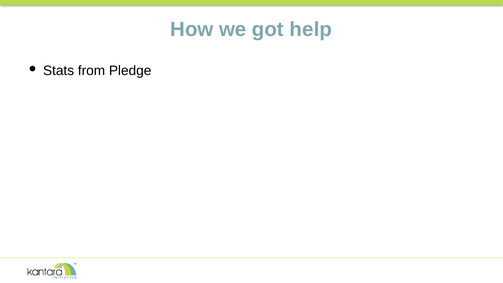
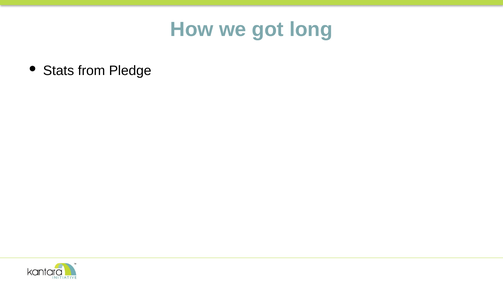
help: help -> long (311, 29)
